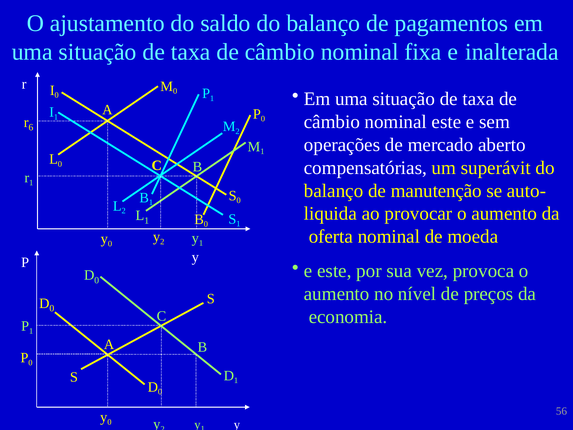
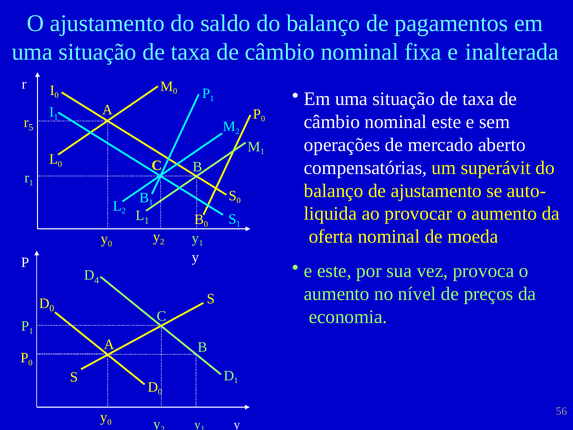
6: 6 -> 5 (31, 127)
de manutenção: manutenção -> ajustamento (436, 191)
0: 0 -> 4 (97, 280)
